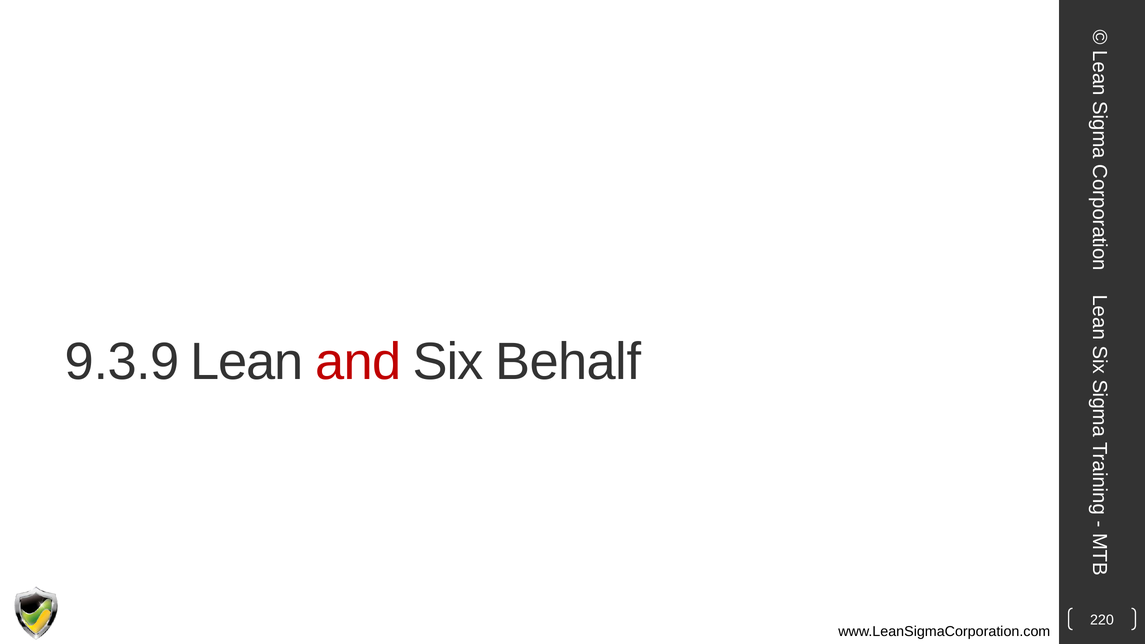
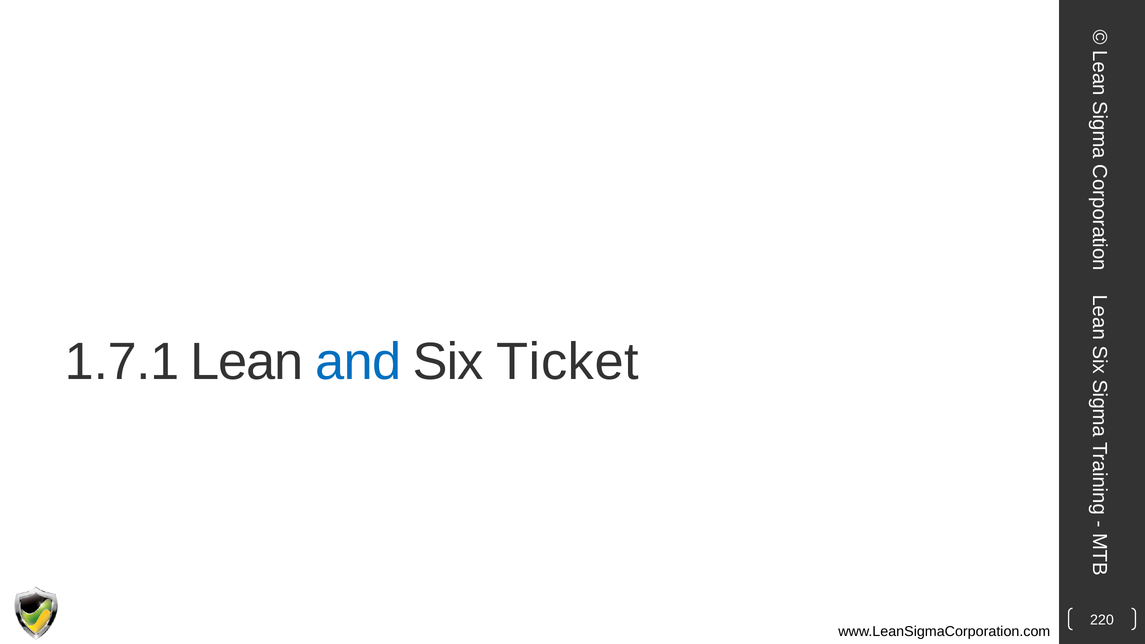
9.3.9: 9.3.9 -> 1.7.1 (122, 362)
and colour: red -> blue (358, 362)
Behalf: Behalf -> Ticket (568, 362)
